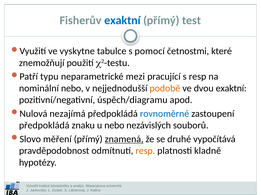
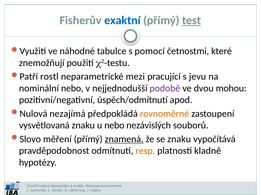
test underline: none -> present (192, 21)
vyskytne: vyskytne -> náhodné (77, 51)
typu: typu -> rostl (49, 77)
s resp: resp -> jevu (198, 77)
podobě colour: orange -> purple (165, 89)
dvou exaktní: exaktní -> mohou (231, 89)
úspěch/diagramu: úspěch/diagramu -> úspěch/odmítnutí (132, 100)
rovnoměrné colour: blue -> orange (165, 114)
předpokládá: předpokládá -> vysvětlovaná (44, 126)
se druhé: druhé -> znaku (179, 140)
